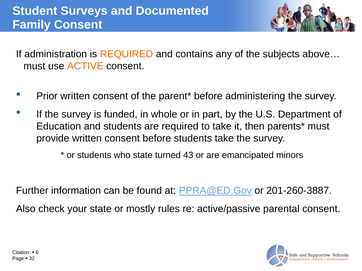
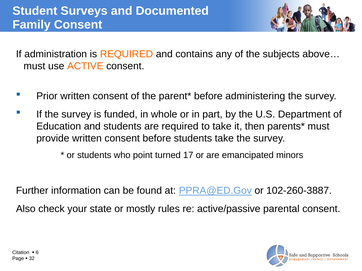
who state: state -> point (143, 155)
43: 43 -> 17 (188, 155)
201-260-3887: 201-260-3887 -> 102-260-3887 (299, 191)
